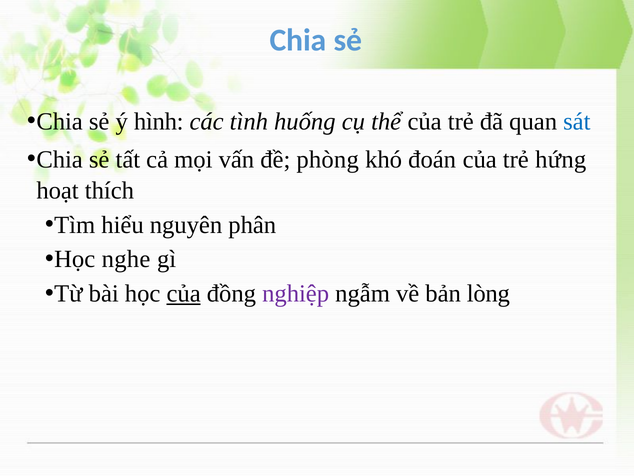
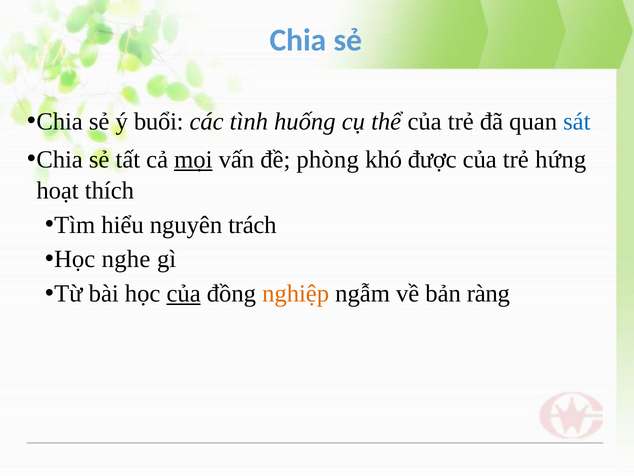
hình: hình -> buổi (159, 122)
mọi underline: none -> present (193, 159)
đoán: đoán -> được (432, 159)
phân: phân -> trách (252, 225)
nghiệp colour: purple -> orange (296, 293)
lòng: lòng -> ràng (488, 293)
